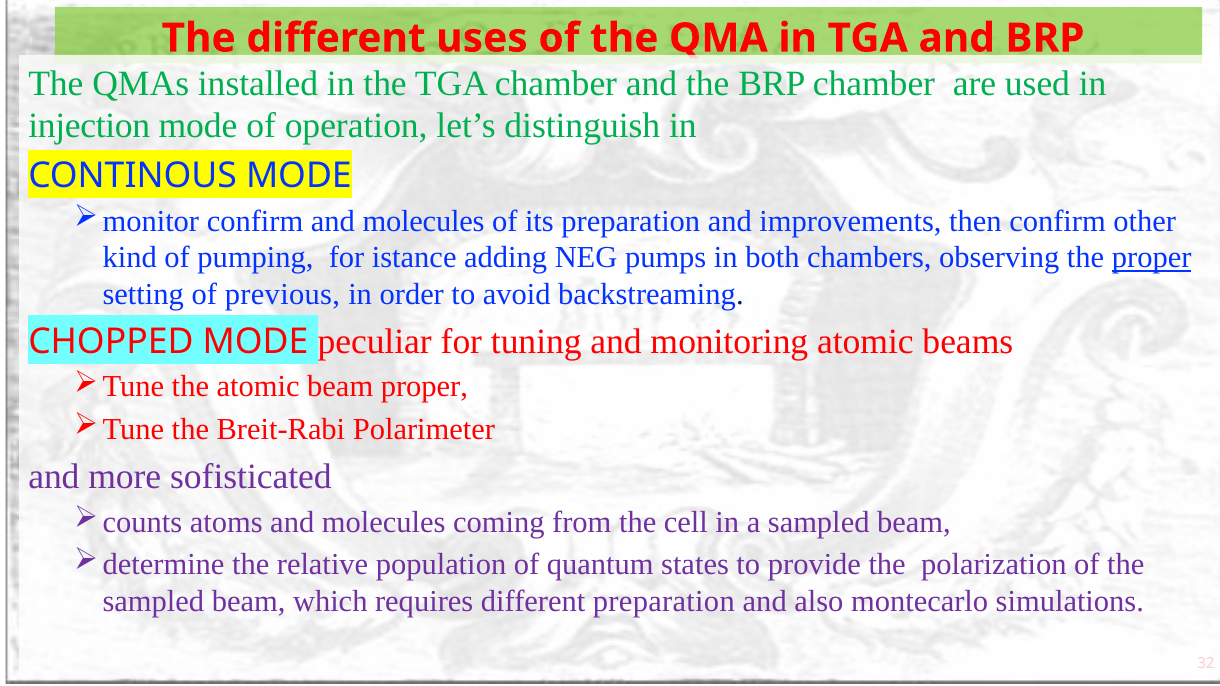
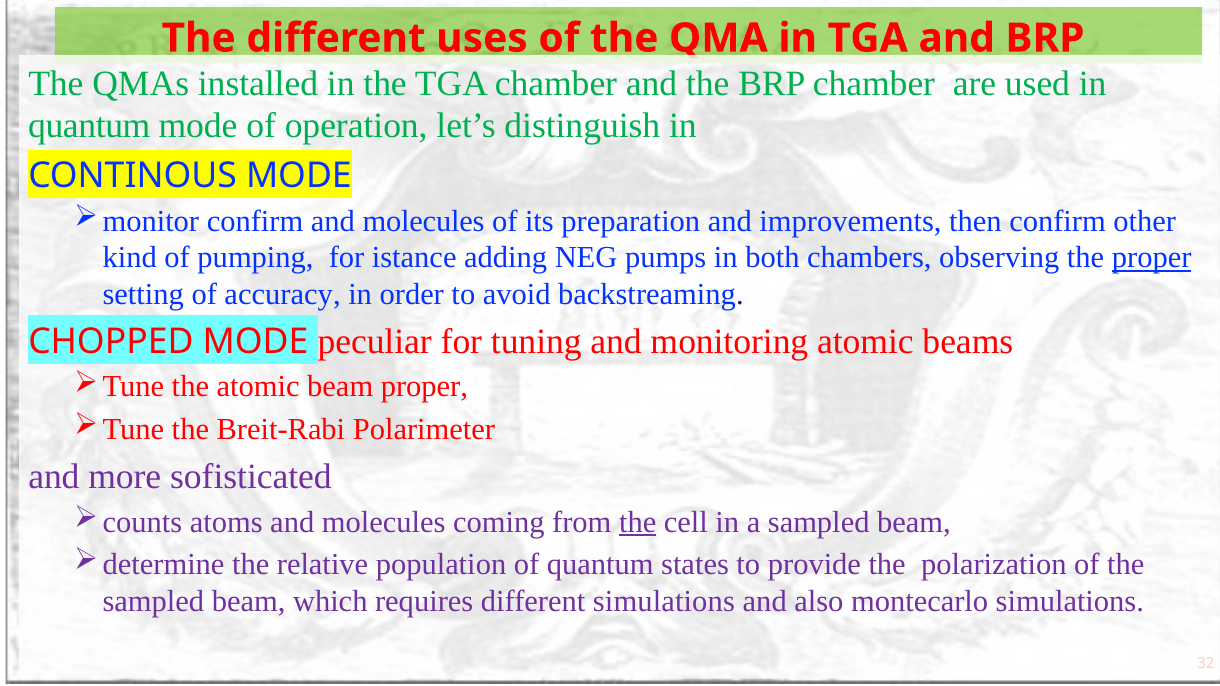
injection: injection -> quantum (89, 126)
previous: previous -> accuracy (283, 295)
the underline: none -> present (638, 522)
different preparation: preparation -> simulations (664, 602)
